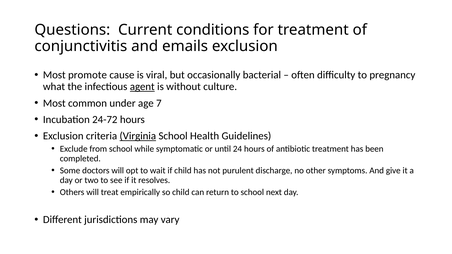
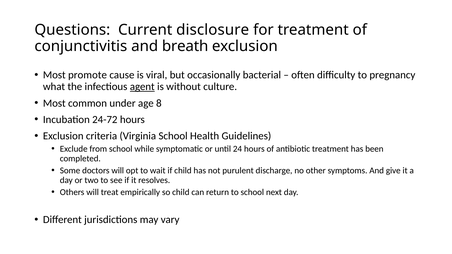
conditions: conditions -> disclosure (213, 30)
emails: emails -> breath (185, 46)
7: 7 -> 8 (159, 103)
Virginia underline: present -> none (138, 136)
